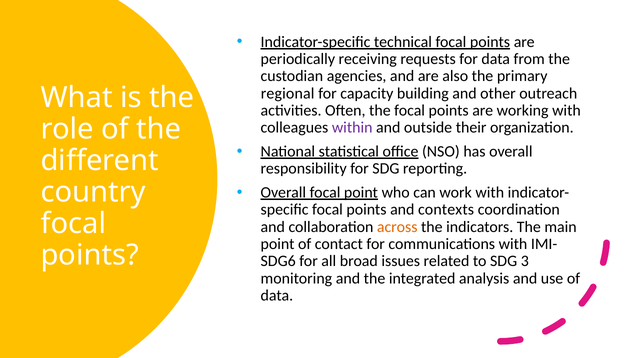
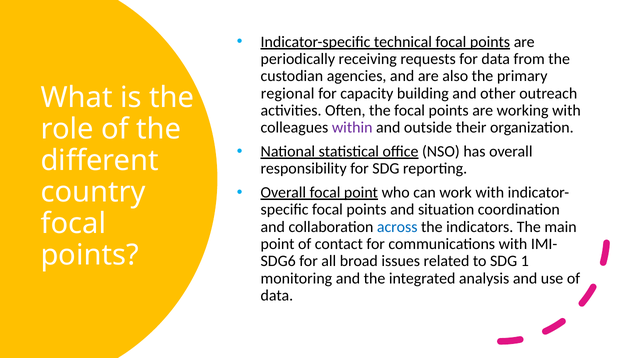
contexts: contexts -> situation (446, 209)
across colour: orange -> blue (397, 227)
3: 3 -> 1 (525, 261)
